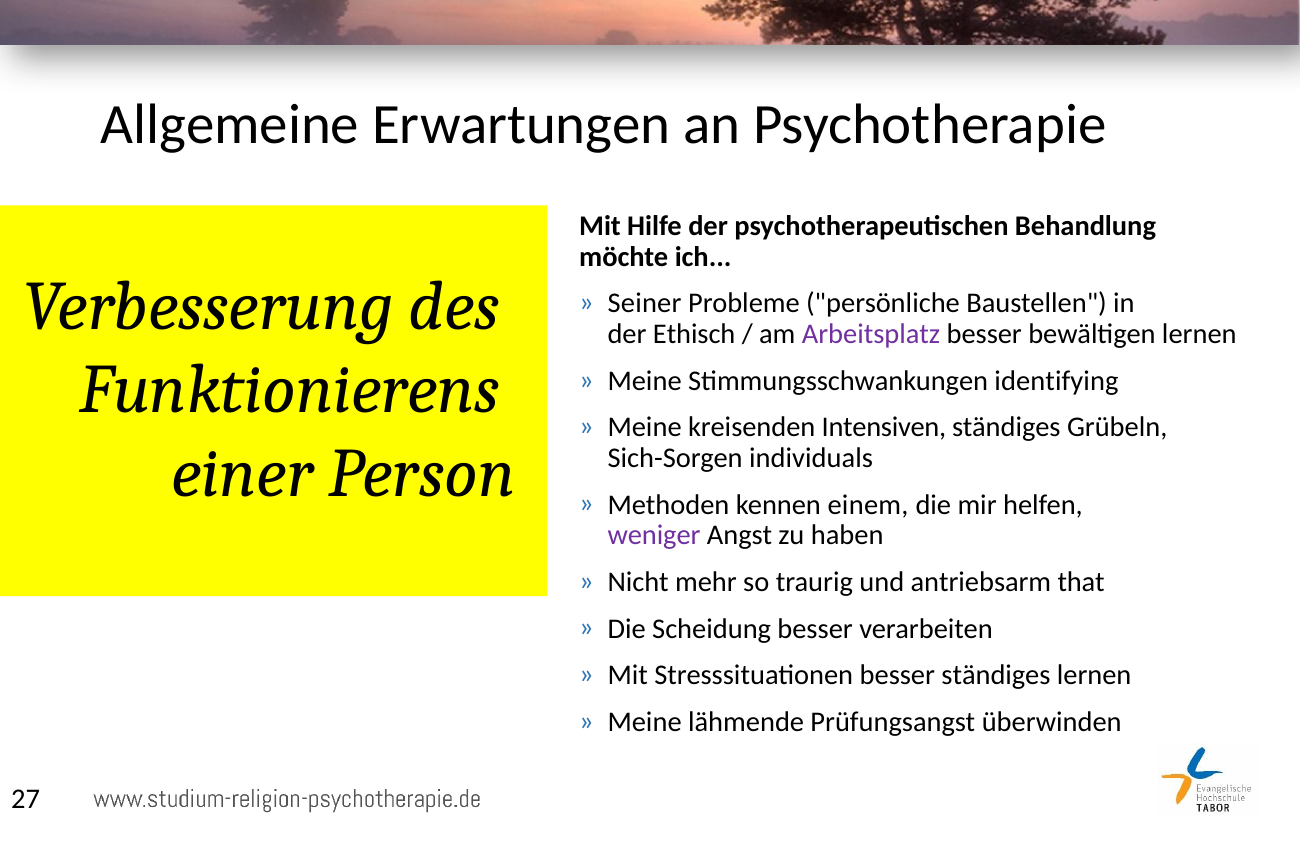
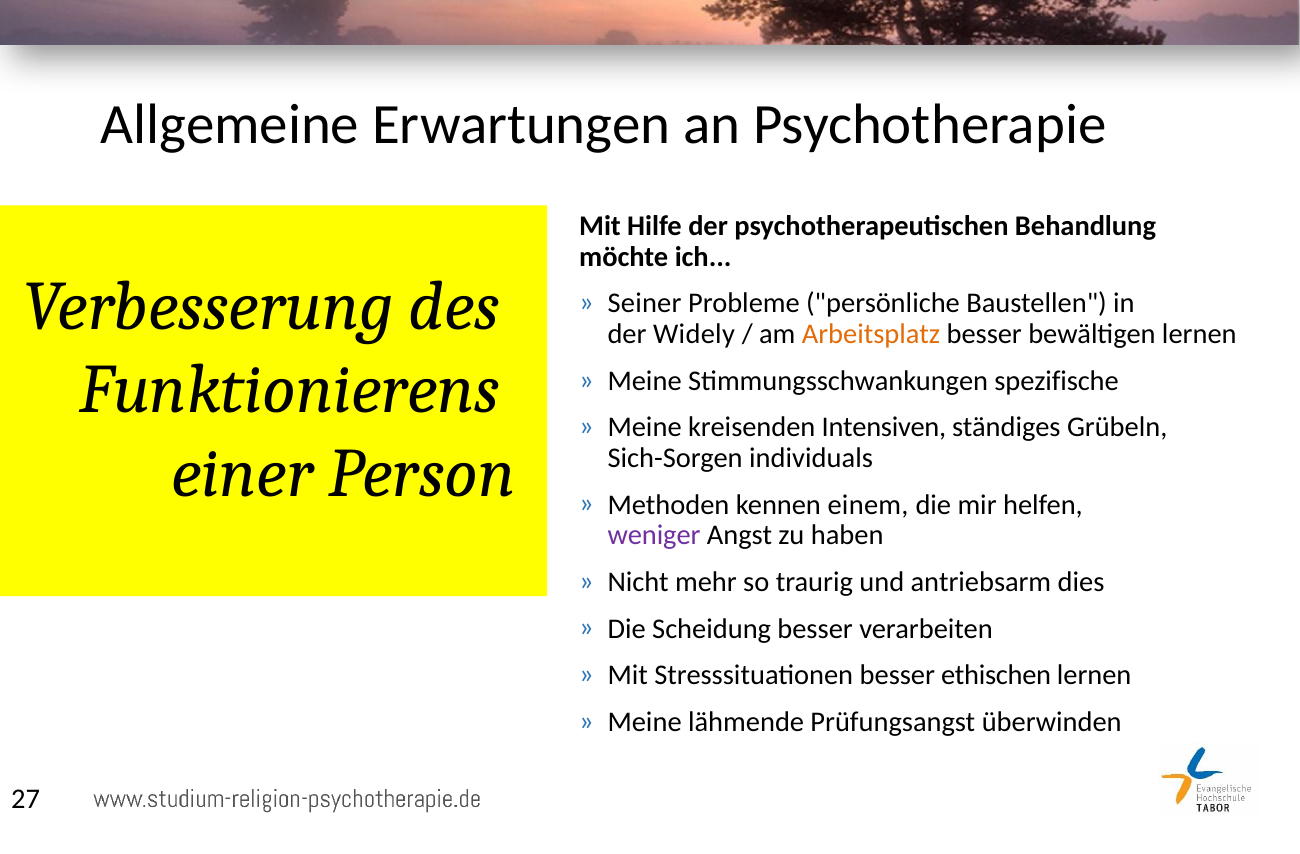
Ethisch: Ethisch -> Widely (694, 334)
Arbeitsplatz colour: purple -> orange (871, 334)
identifying: identifying -> spezifische (1057, 381)
that: that -> dies (1081, 582)
besser ständiges: ständiges -> ethischen (996, 675)
